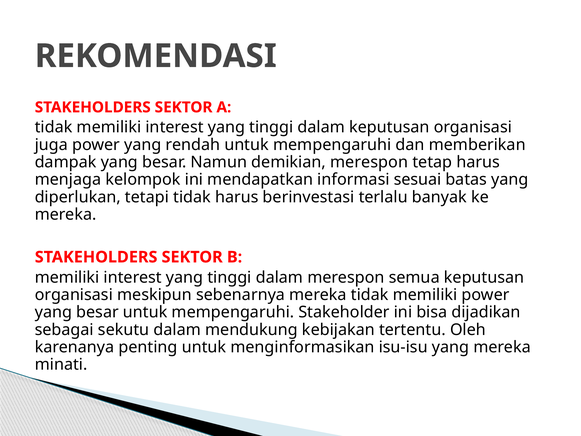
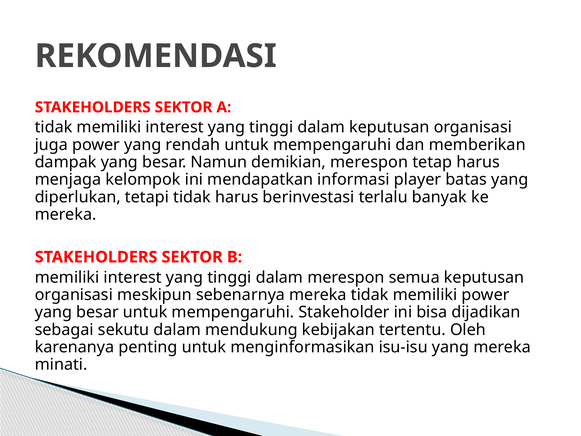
sesuai: sesuai -> player (418, 180)
